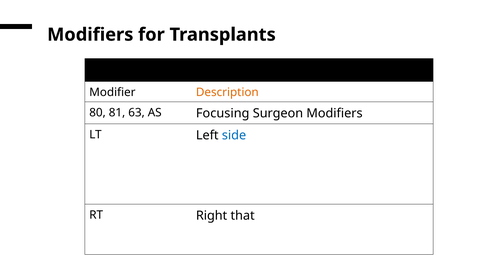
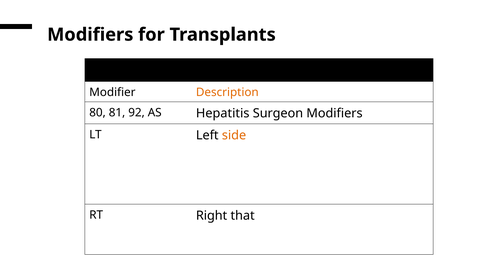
63: 63 -> 92 (137, 113)
Focusing: Focusing -> Hepatitis (223, 113)
side colour: blue -> orange (234, 135)
